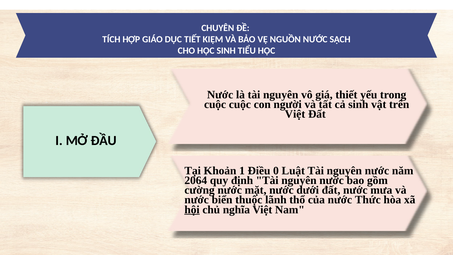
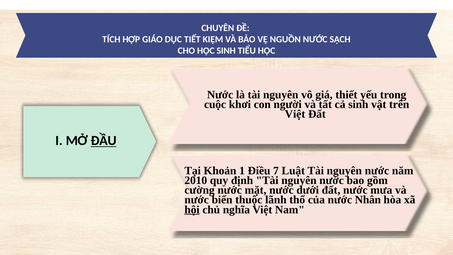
cuộc cuộc: cuộc -> khơi (240, 104)
ĐẦU underline: none -> present (104, 141)
0: 0 -> 7 (276, 171)
2064: 2064 -> 2010 (196, 180)
Thức: Thức -> Nhân (368, 200)
